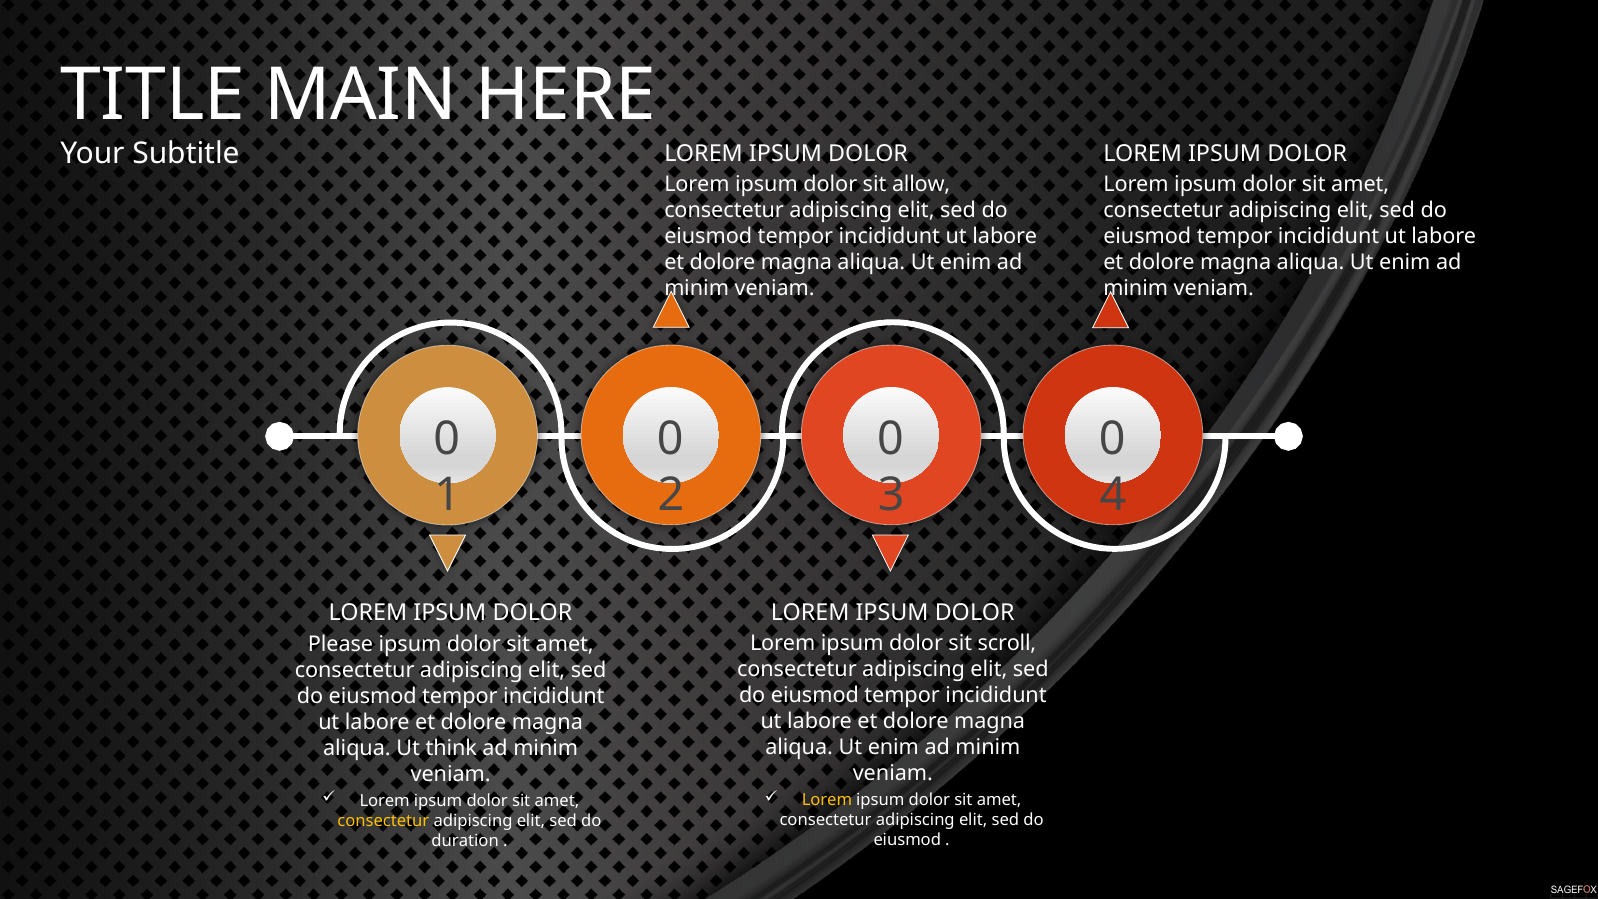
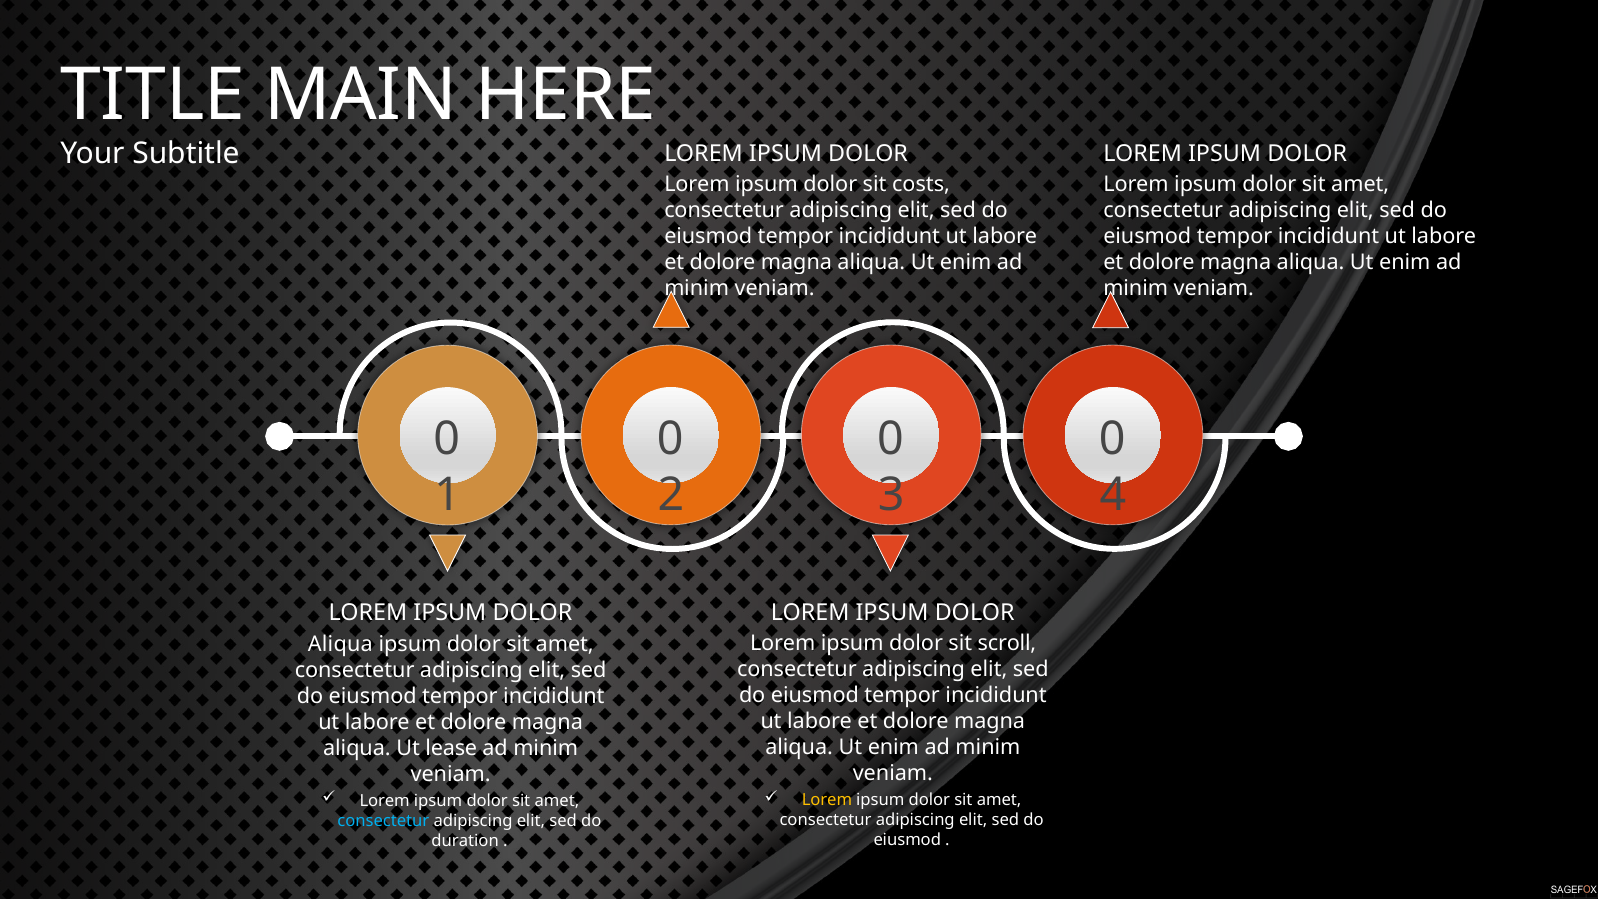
allow: allow -> costs (921, 184)
Please: Please -> Aliqua (340, 644)
think: think -> lease (451, 748)
consectetur colour: yellow -> light blue (383, 821)
